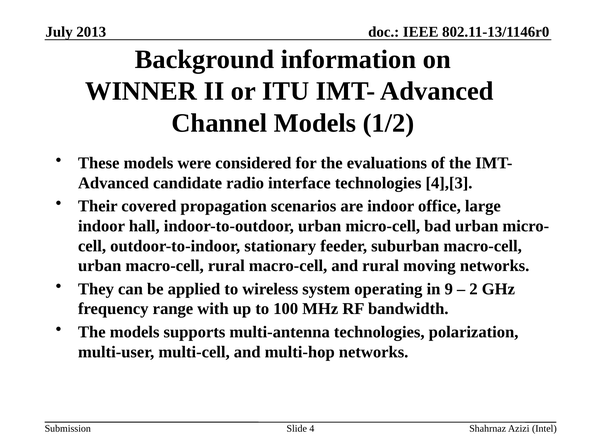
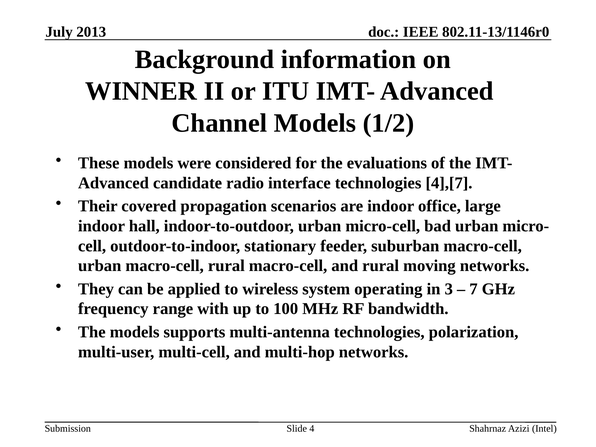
4],[3: 4],[3 -> 4],[7 (449, 183)
9: 9 -> 3 (449, 289)
2: 2 -> 7 (474, 289)
